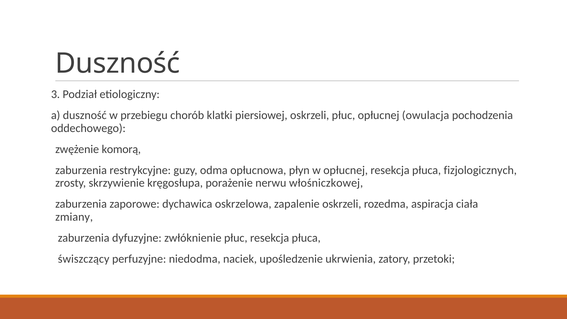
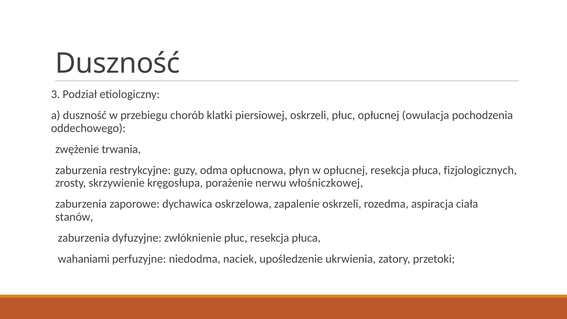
komorą: komorą -> trwania (121, 149)
zmiany: zmiany -> stanów (74, 217)
świszczący: świszczący -> wahaniami (84, 259)
